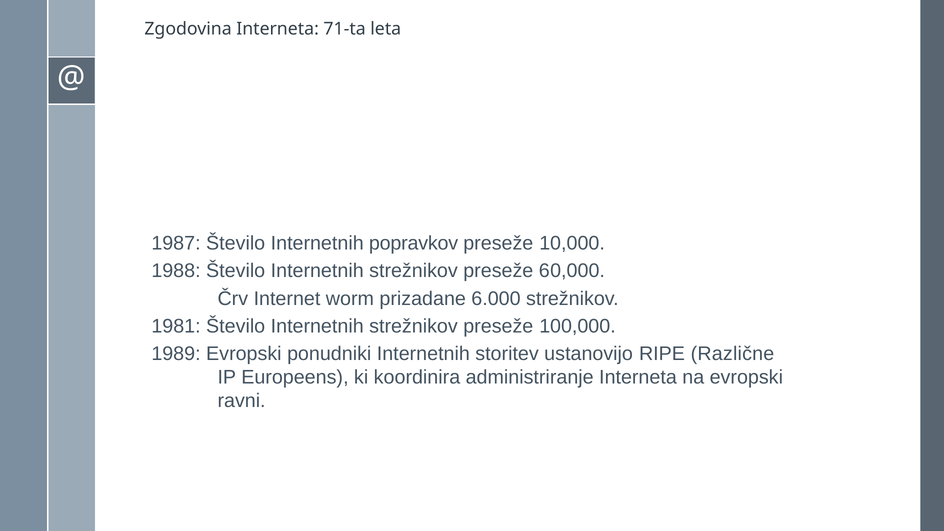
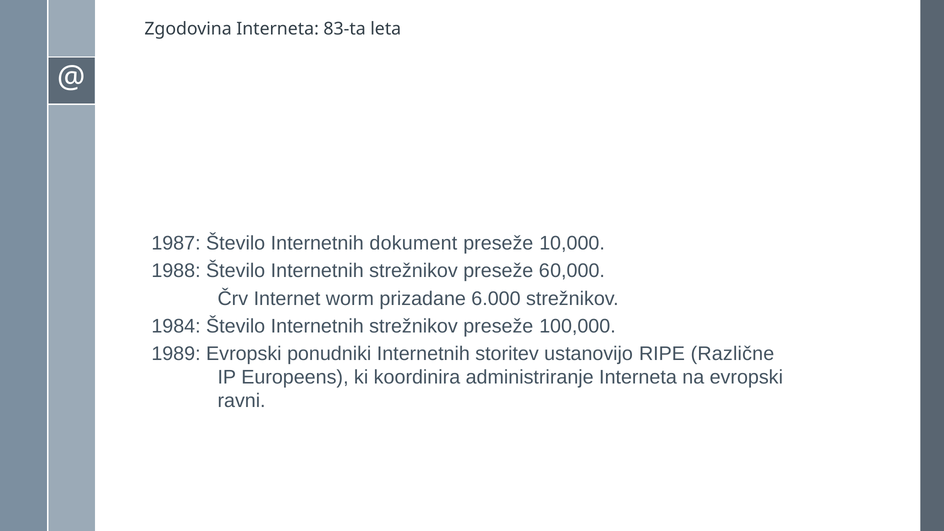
71-ta: 71-ta -> 83-ta (345, 29)
popravkov: popravkov -> dokument (413, 244)
1981: 1981 -> 1984 (176, 326)
